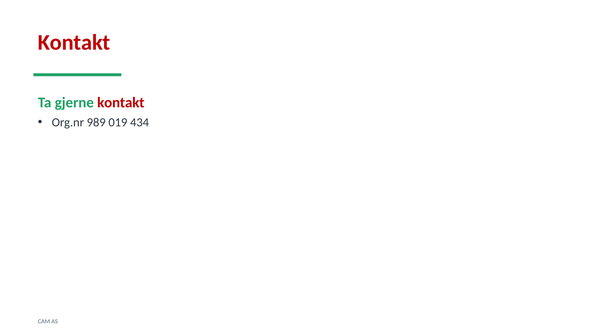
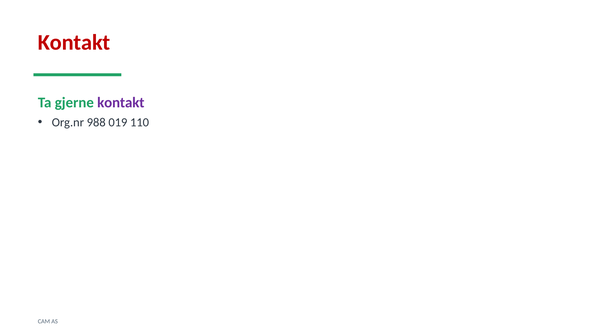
kontakt colour: red -> purple (121, 102)
989: 989 -> 988 (96, 122)
434: 434 -> 110 (140, 122)
